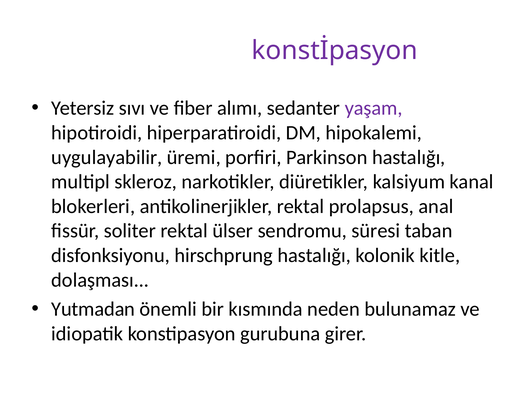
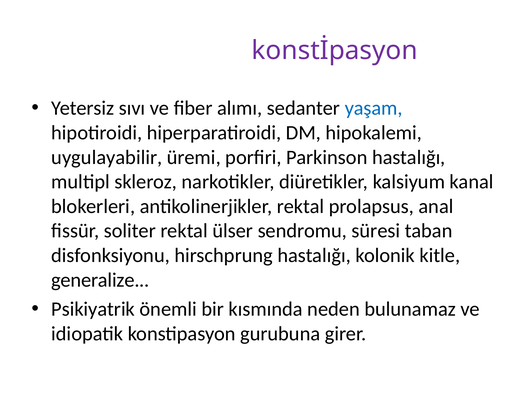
yaşam colour: purple -> blue (374, 108)
dolaşması: dolaşması -> generalize (100, 280)
Yutmadan: Yutmadan -> Psikiyatrik (93, 310)
